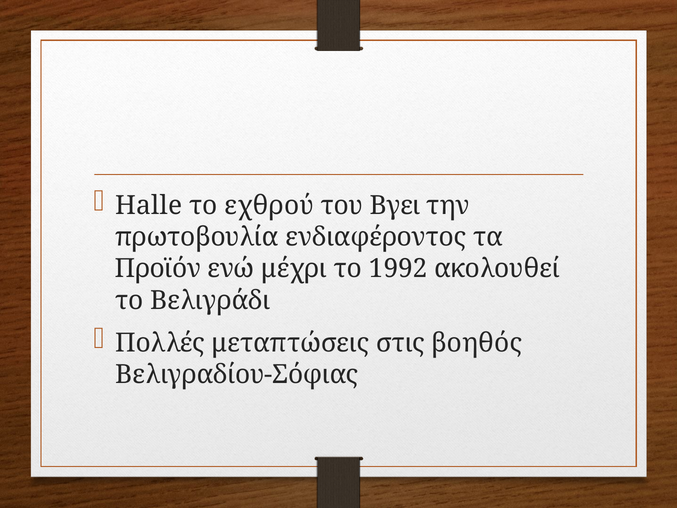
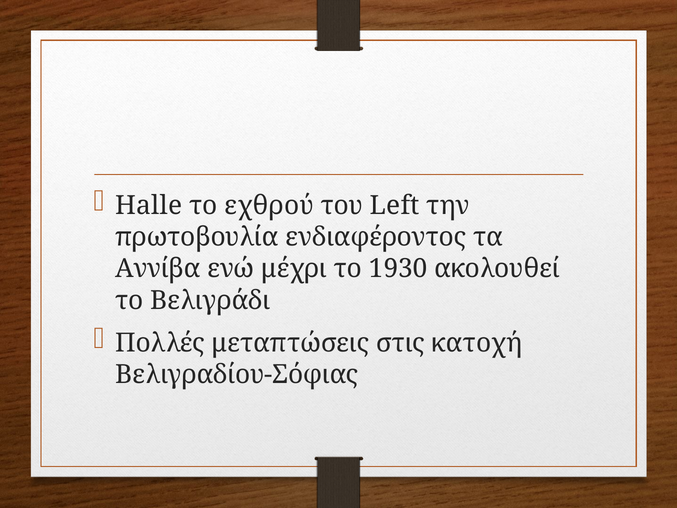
Βγει: Βγει -> Left (395, 205)
Προϊόν: Προϊόν -> Αννίβα (158, 269)
1992: 1992 -> 1930 (398, 269)
βοηθός: βοηθός -> κατοχή (477, 343)
